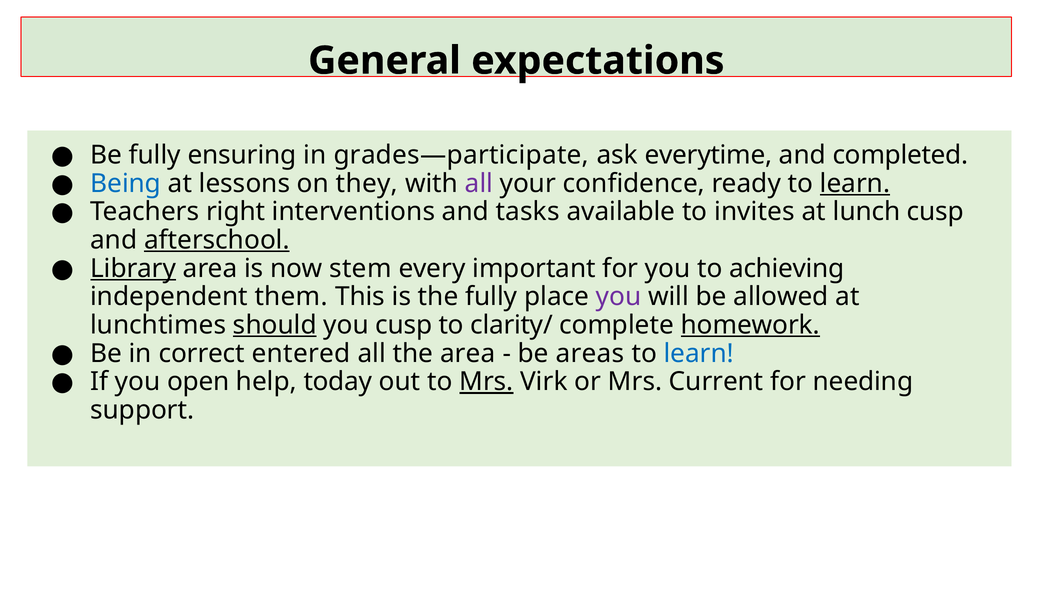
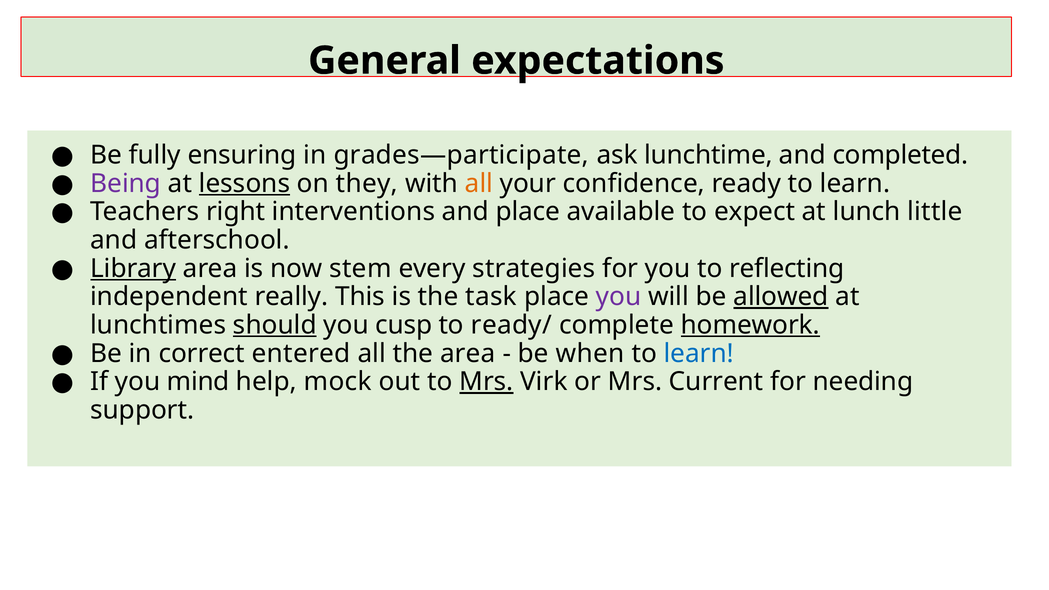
everytime: everytime -> lunchtime (709, 155)
Being colour: blue -> purple (126, 183)
lessons underline: none -> present (245, 183)
all colour: purple -> orange (479, 183)
learn underline: present -> none (855, 183)
and tasks: tasks -> place (528, 212)
invites: invites -> expect (755, 212)
lunch cusp: cusp -> little (935, 212)
afterschool underline: present -> none (217, 240)
important: important -> strategies (534, 268)
achieving: achieving -> reflecting (787, 268)
them: them -> really (291, 297)
the fully: fully -> task (491, 297)
allowed underline: none -> present (781, 297)
clarity/: clarity/ -> ready/ (511, 325)
areas: areas -> when (590, 353)
open: open -> mind (198, 382)
today: today -> mock (338, 382)
